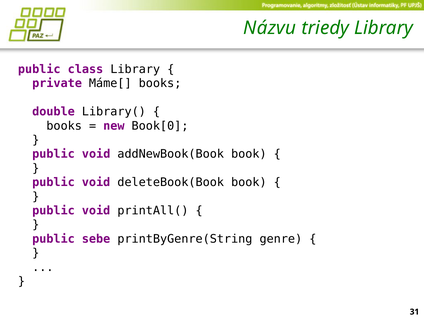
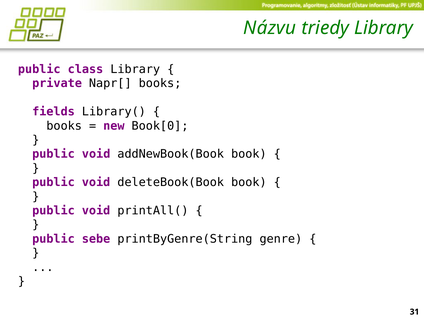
Máme[: Máme[ -> Napr[ (110, 83)
double: double -> fields (53, 112)
